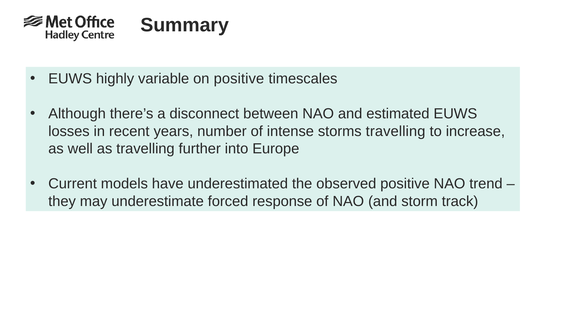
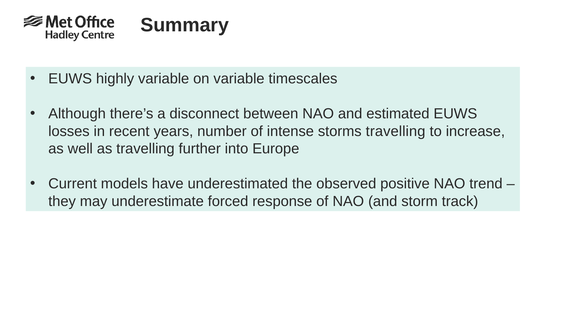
on positive: positive -> variable (239, 79)
